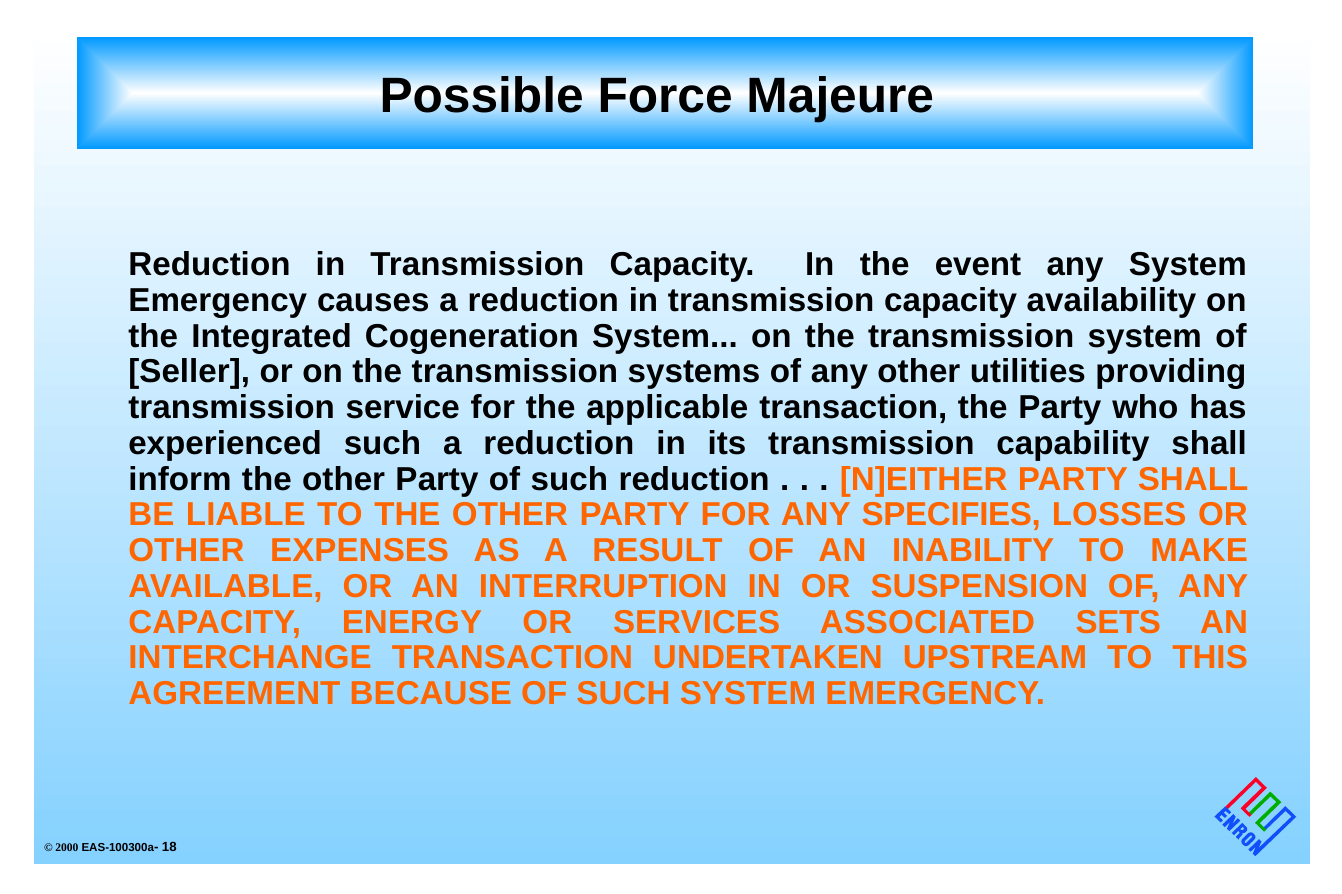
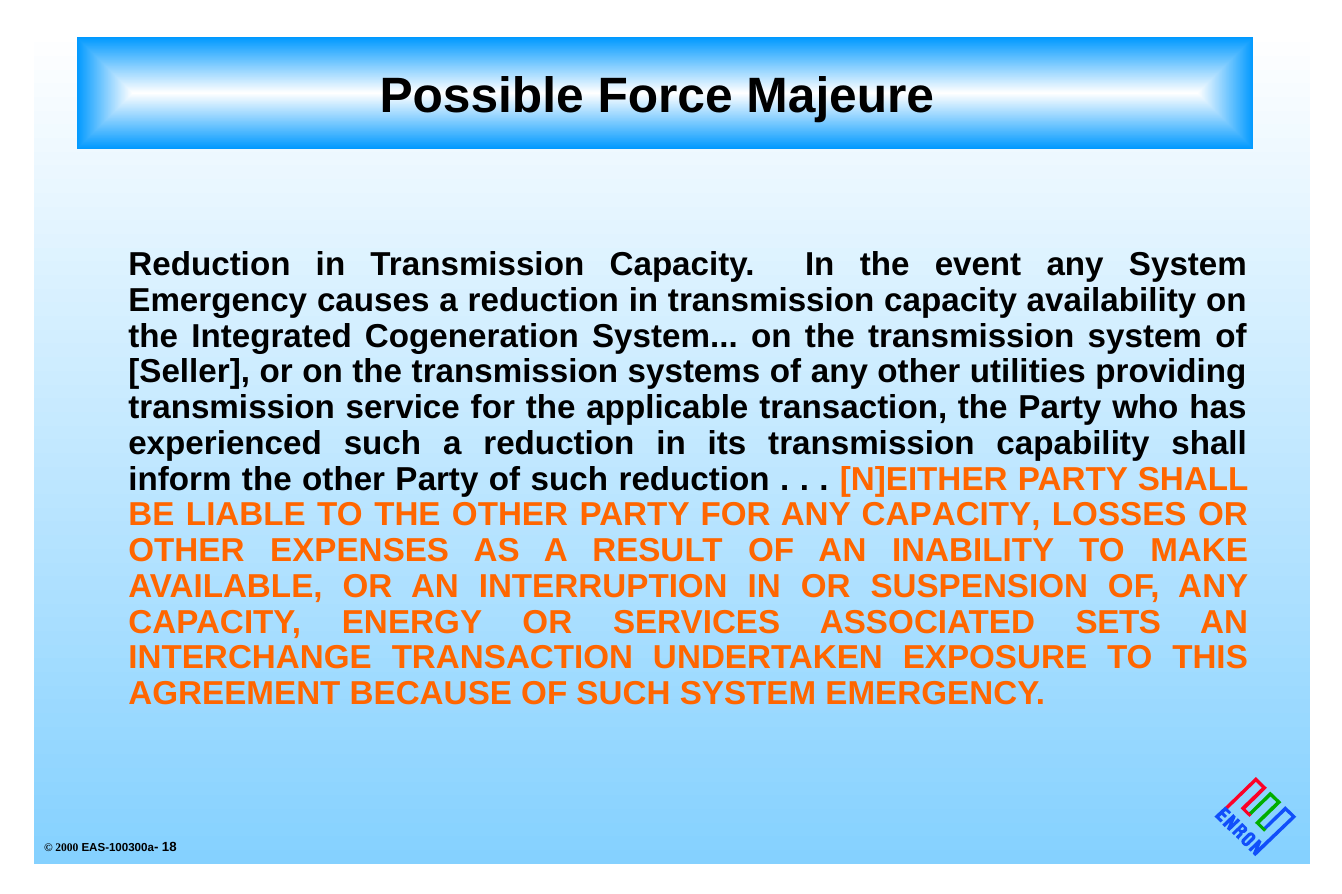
FOR ANY SPECIFIES: SPECIFIES -> CAPACITY (951, 515)
UPSTREAM: UPSTREAM -> EXPOSURE (995, 658)
